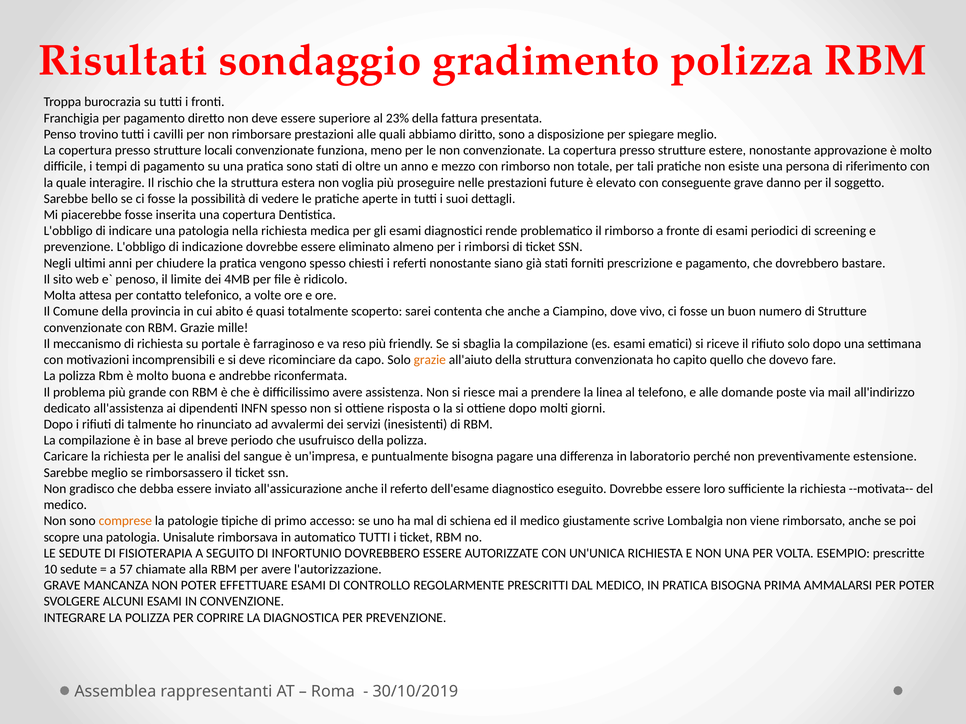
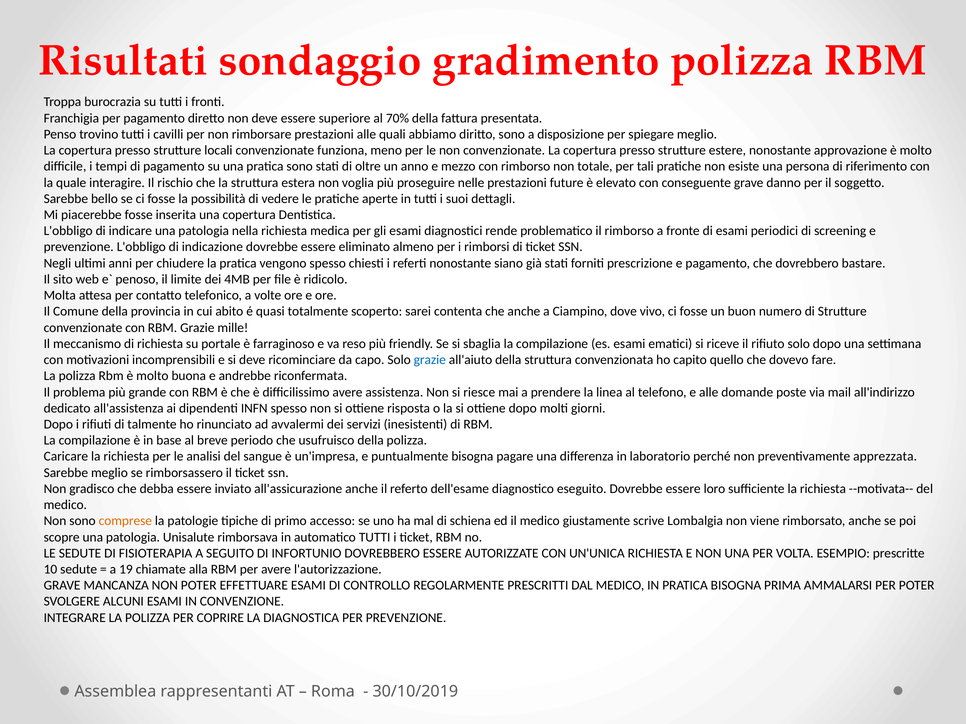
23%: 23% -> 70% (397, 118)
grazie colour: orange -> blue (430, 360)
estensione: estensione -> apprezzata (885, 457)
57: 57 -> 19 (126, 570)
